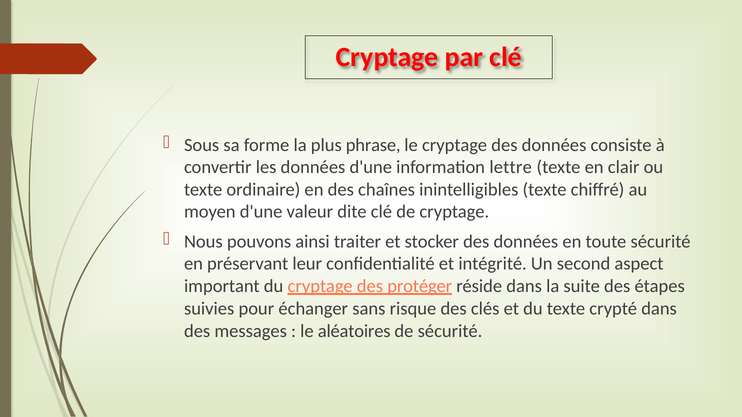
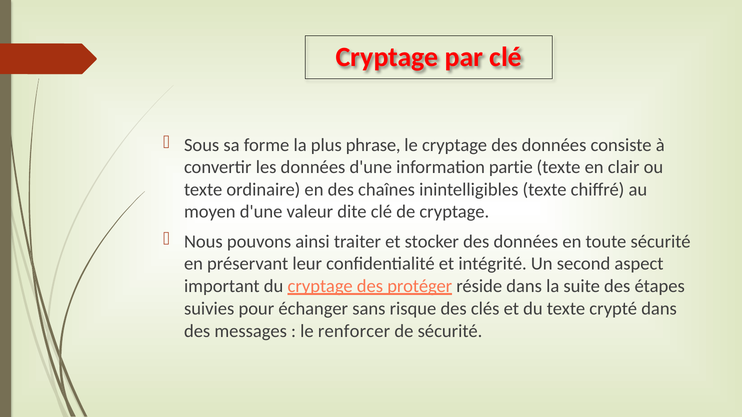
lettre: lettre -> partie (511, 167)
aléatoires: aléatoires -> renforcer (354, 331)
